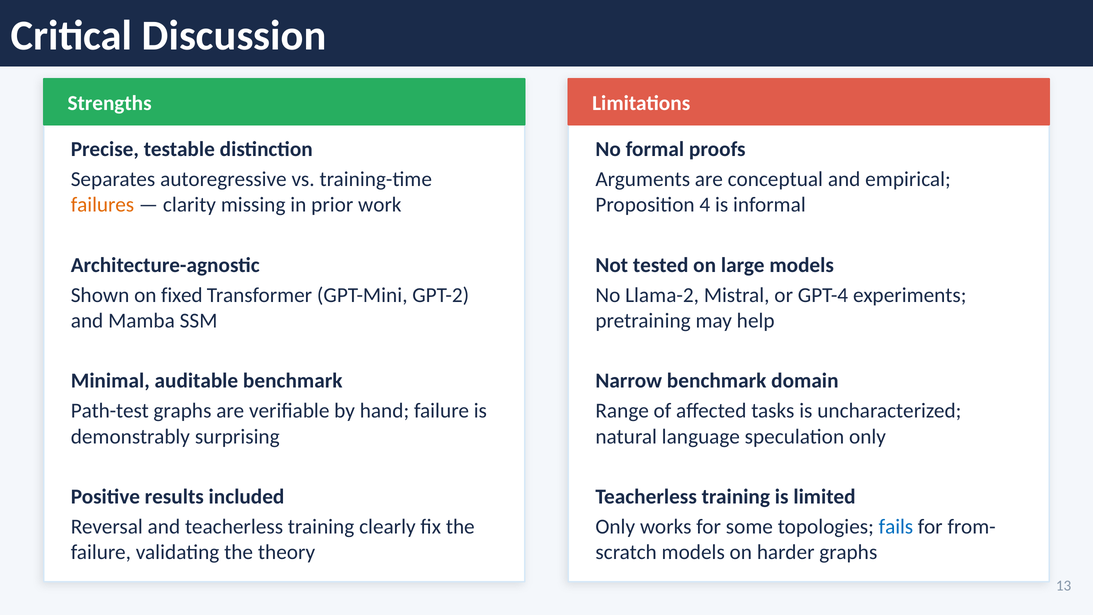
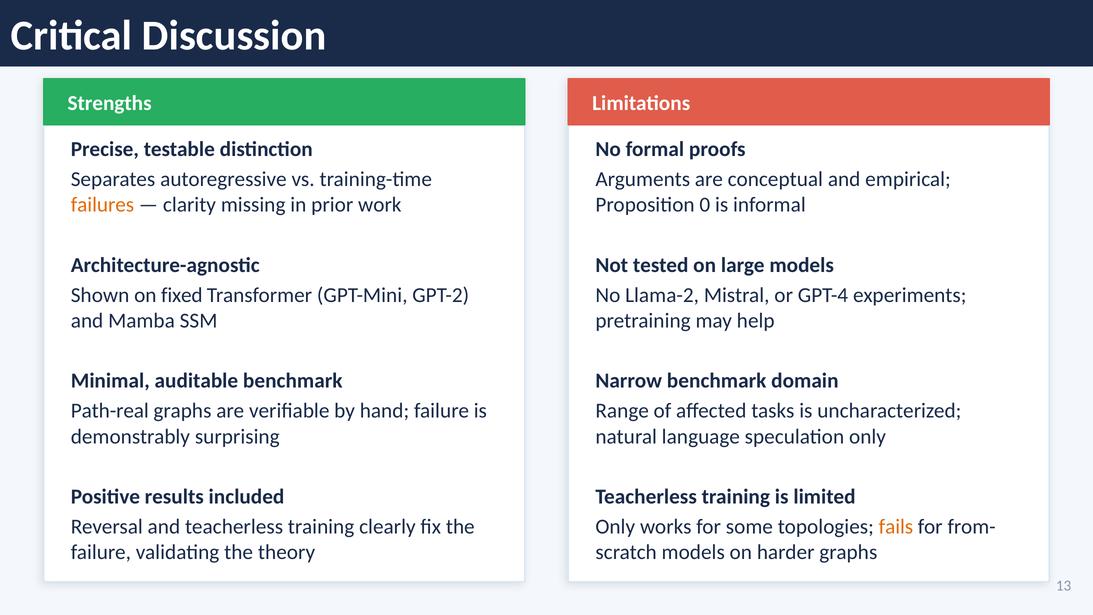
4: 4 -> 0 (705, 205)
Path-test: Path-test -> Path-real (110, 411)
fails colour: blue -> orange (896, 527)
